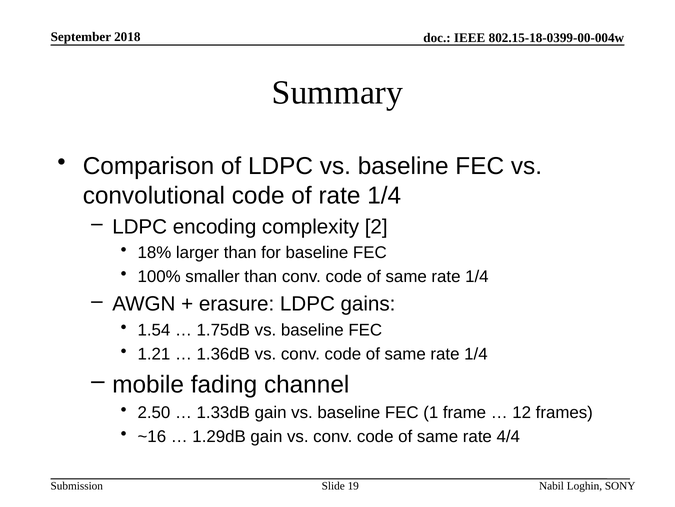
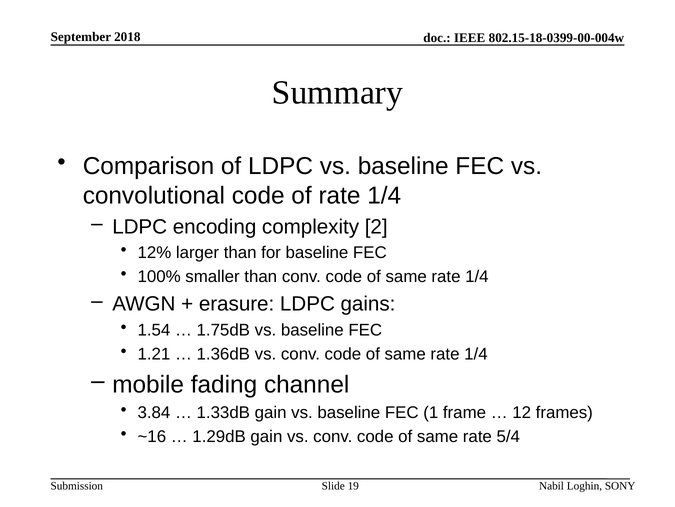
18%: 18% -> 12% (154, 252)
2.50: 2.50 -> 3.84 (154, 412)
4/4: 4/4 -> 5/4 (508, 436)
